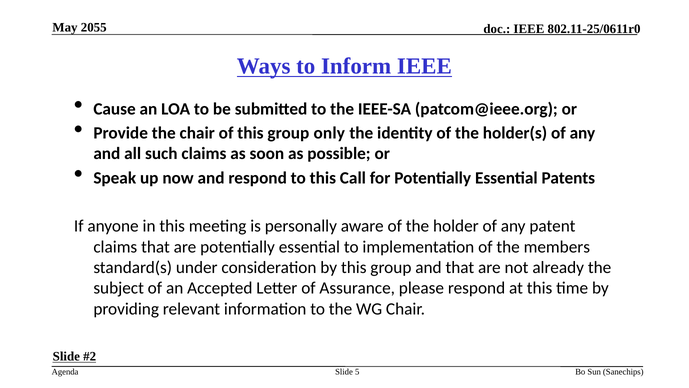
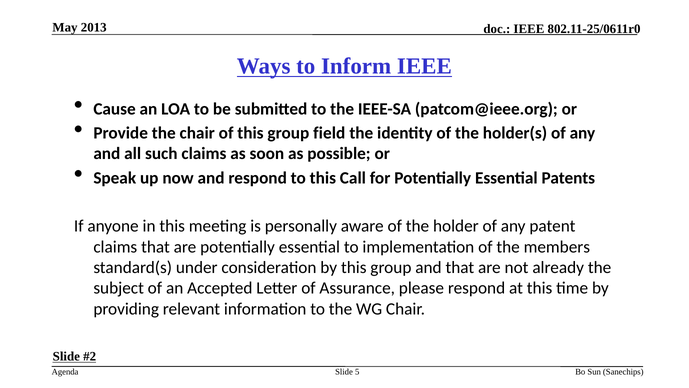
2055: 2055 -> 2013 (94, 27)
only: only -> field (329, 133)
